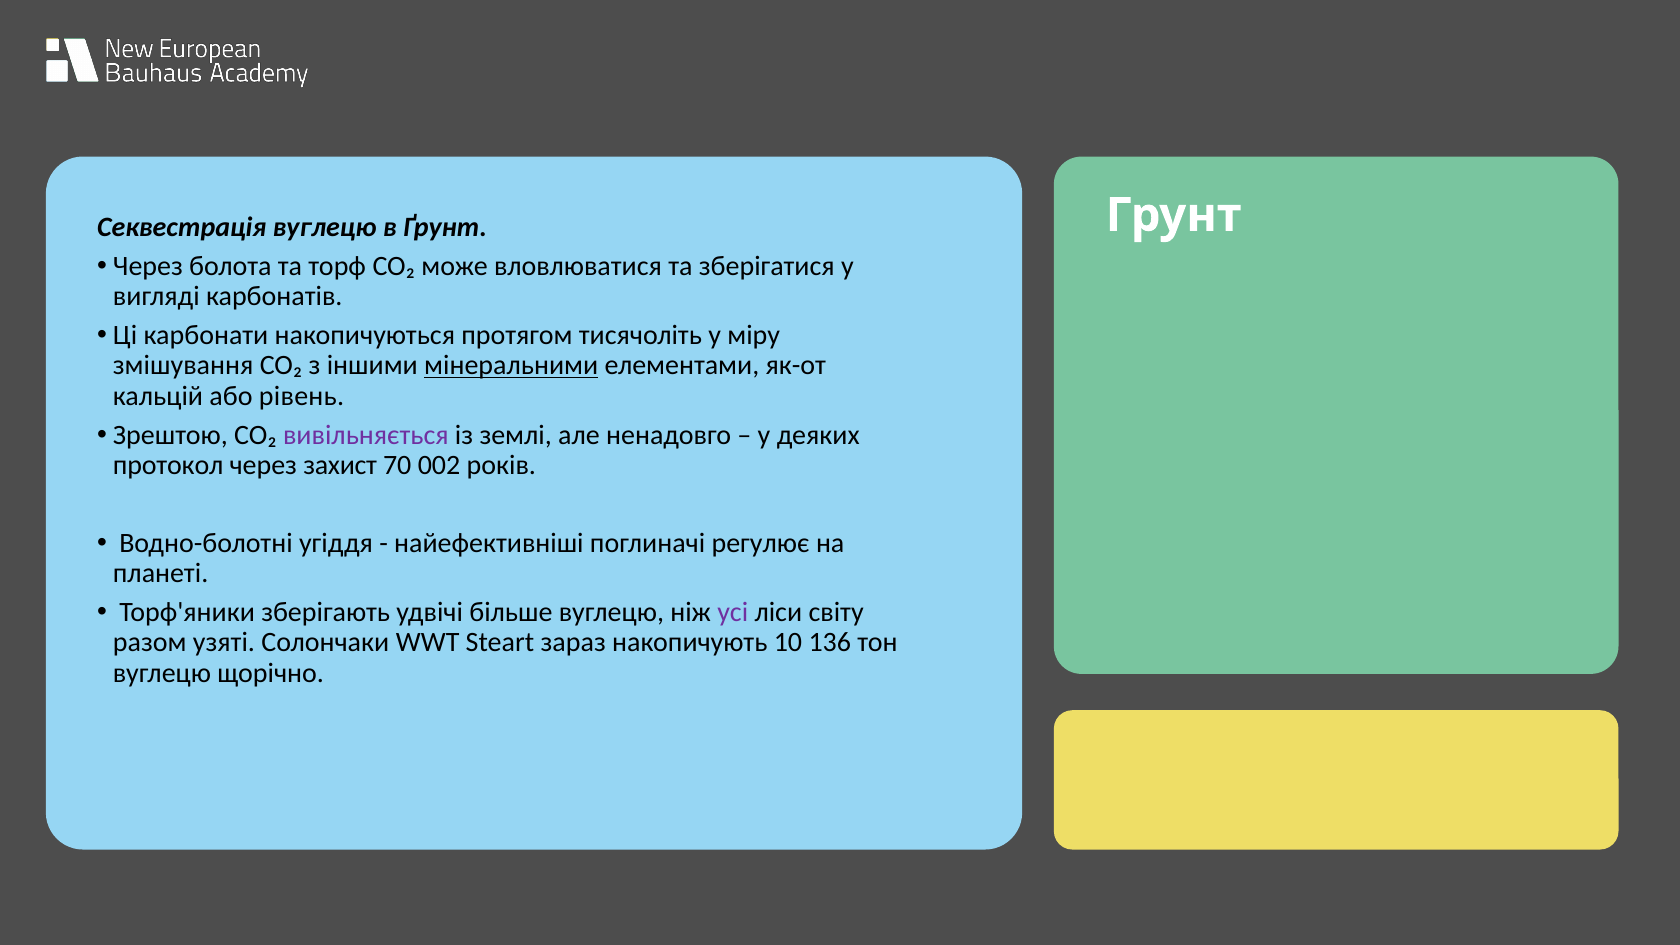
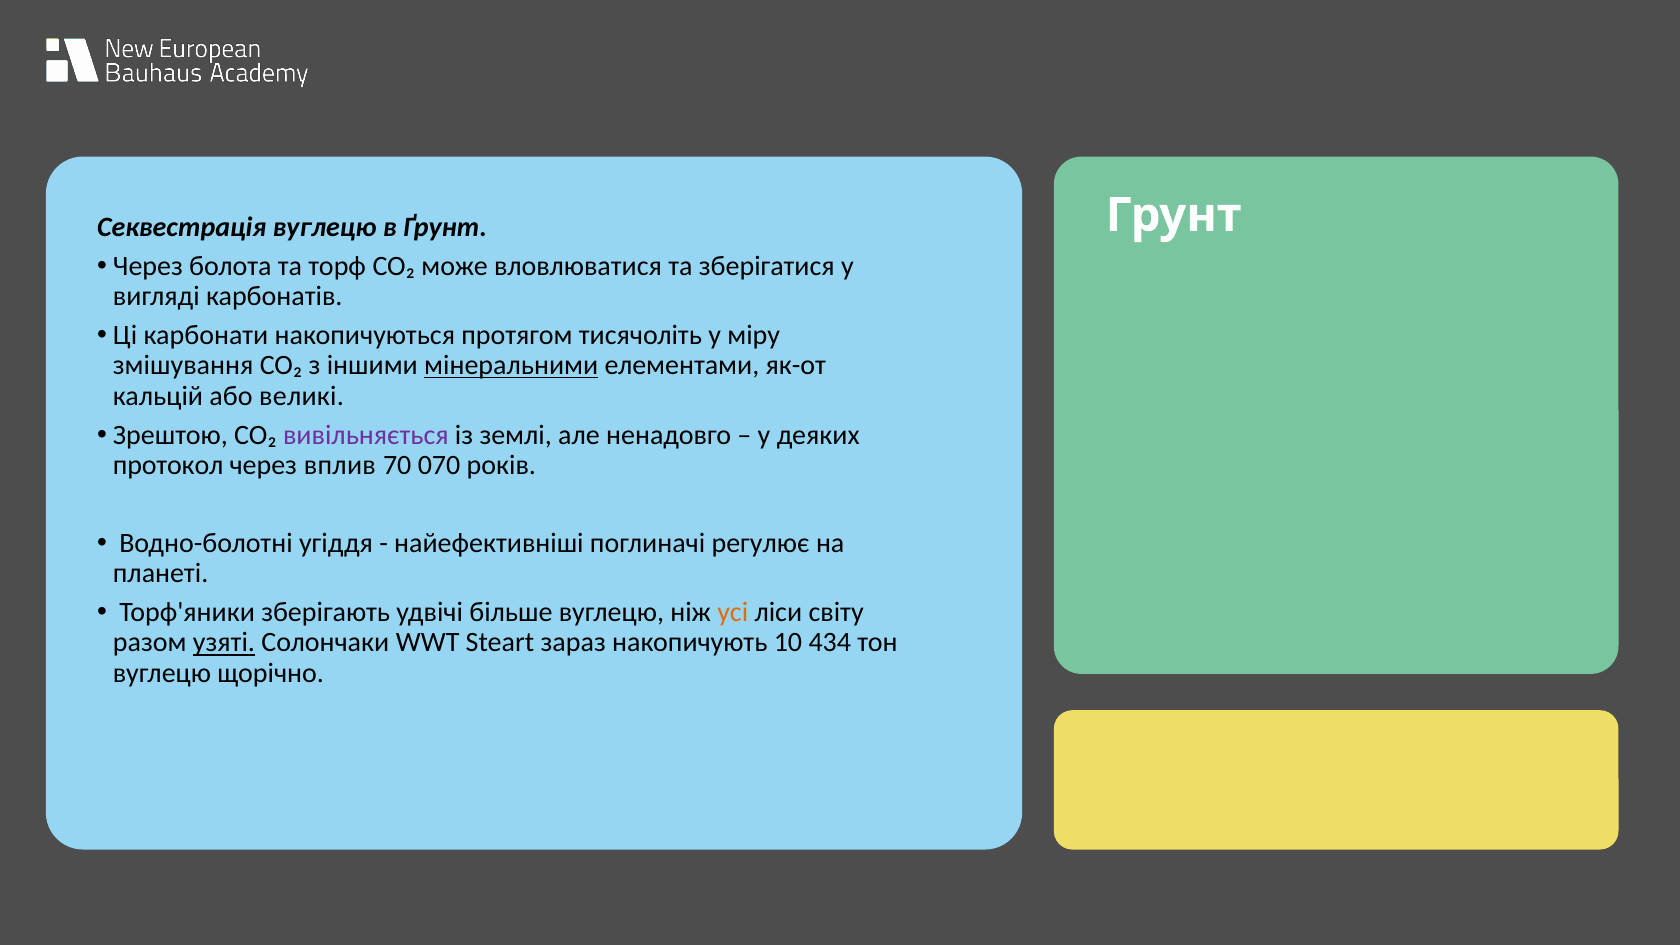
рівень: рівень -> великі (302, 396)
захист: захист -> вплив (340, 465)
002: 002 -> 070 (439, 465)
усі colour: purple -> orange (733, 612)
узяті underline: none -> present (224, 643)
136: 136 -> 434 (830, 643)
